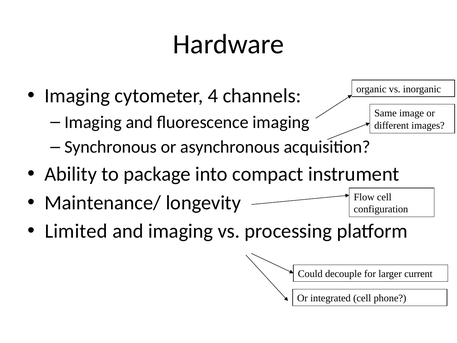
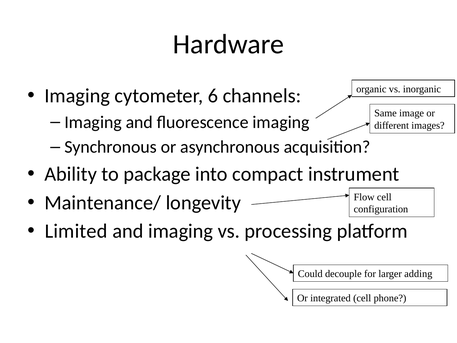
4: 4 -> 6 (213, 96)
current: current -> adding (418, 274)
